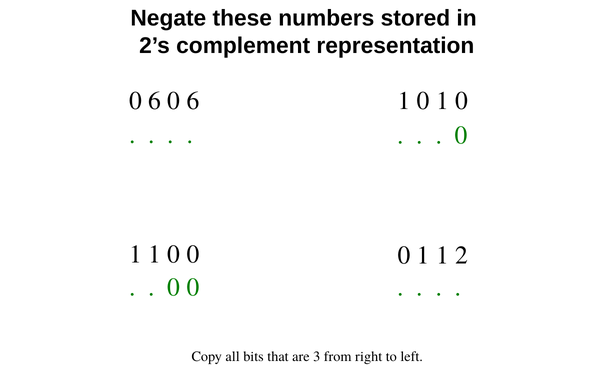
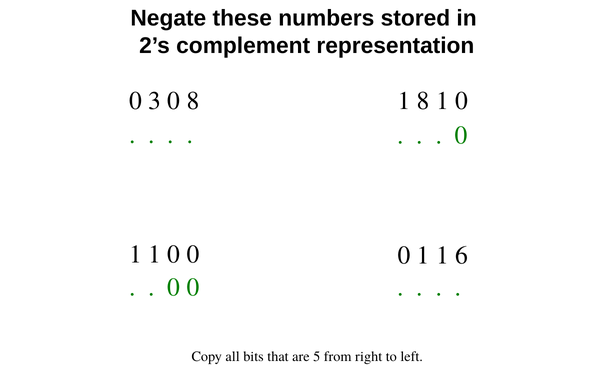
6: 6 -> 3 (155, 101)
6: 6 -> 8 (193, 101)
0: 0 -> 8 (423, 101)
2: 2 -> 6 (462, 255)
3: 3 -> 5 (317, 356)
